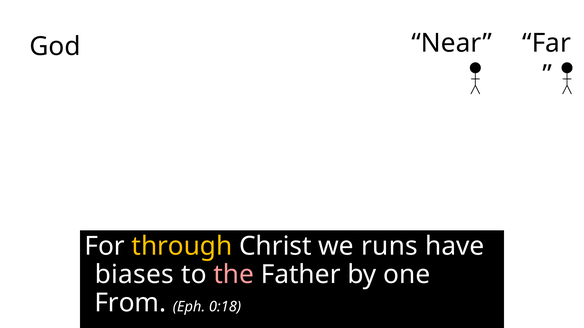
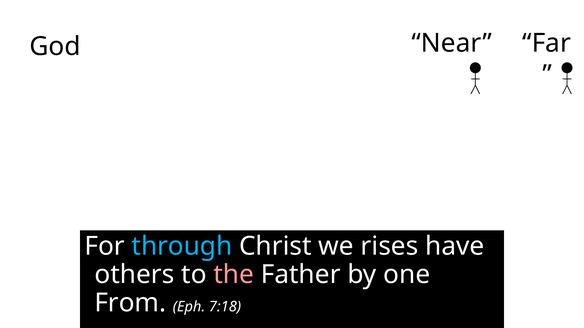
through colour: yellow -> light blue (182, 247)
runs: runs -> rises (390, 247)
biases: biases -> others (134, 275)
0:18: 0:18 -> 7:18 (225, 307)
